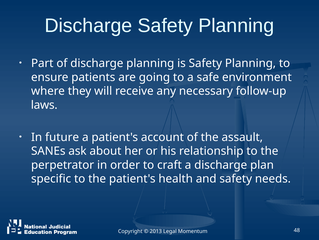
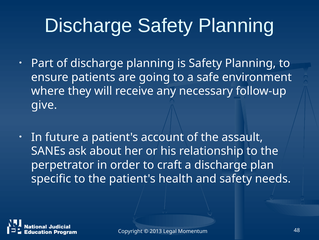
laws: laws -> give (44, 105)
